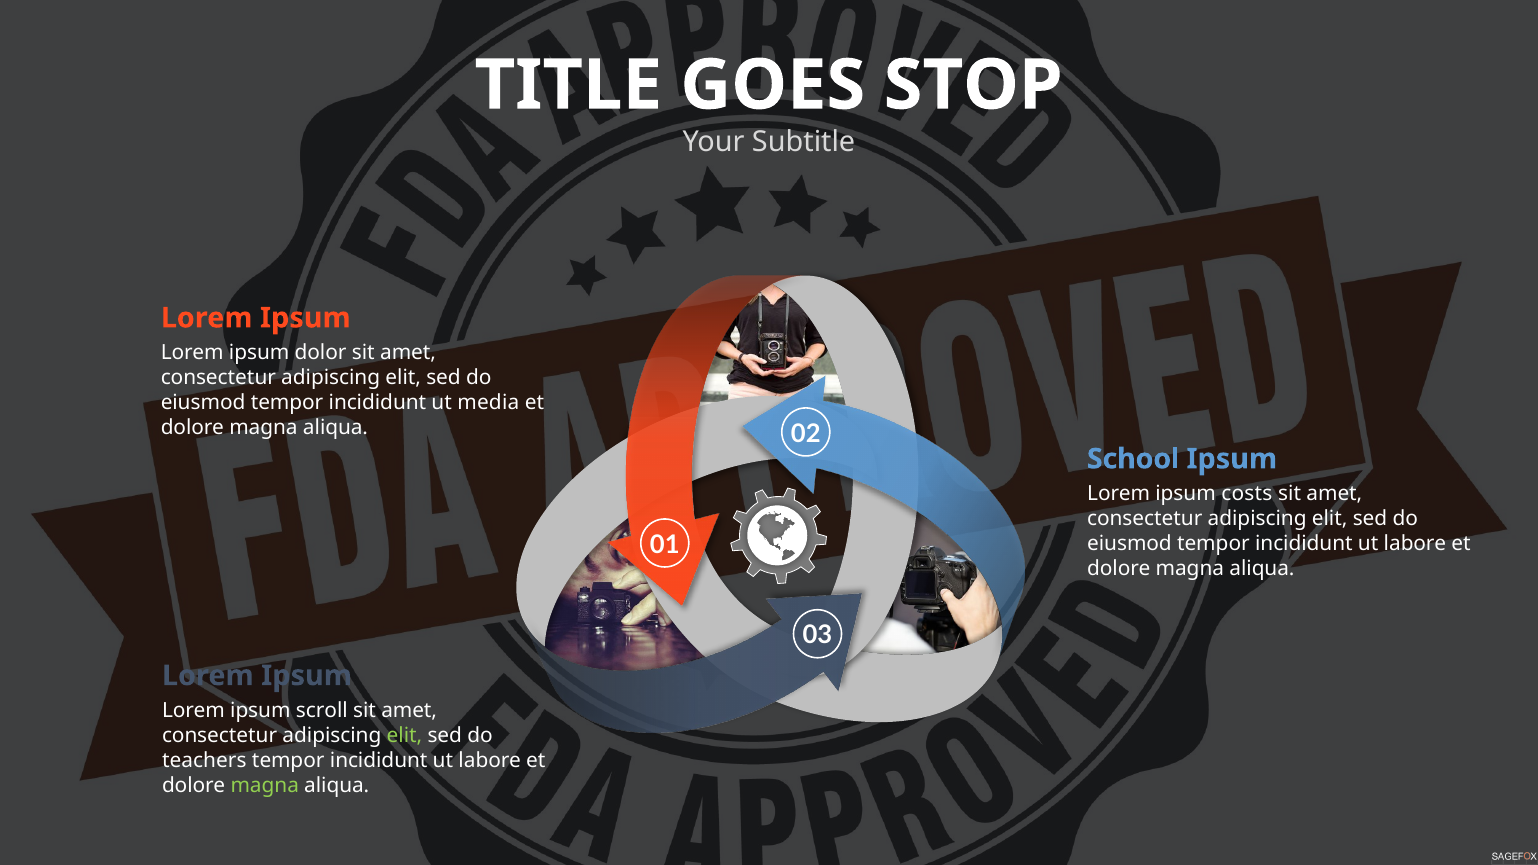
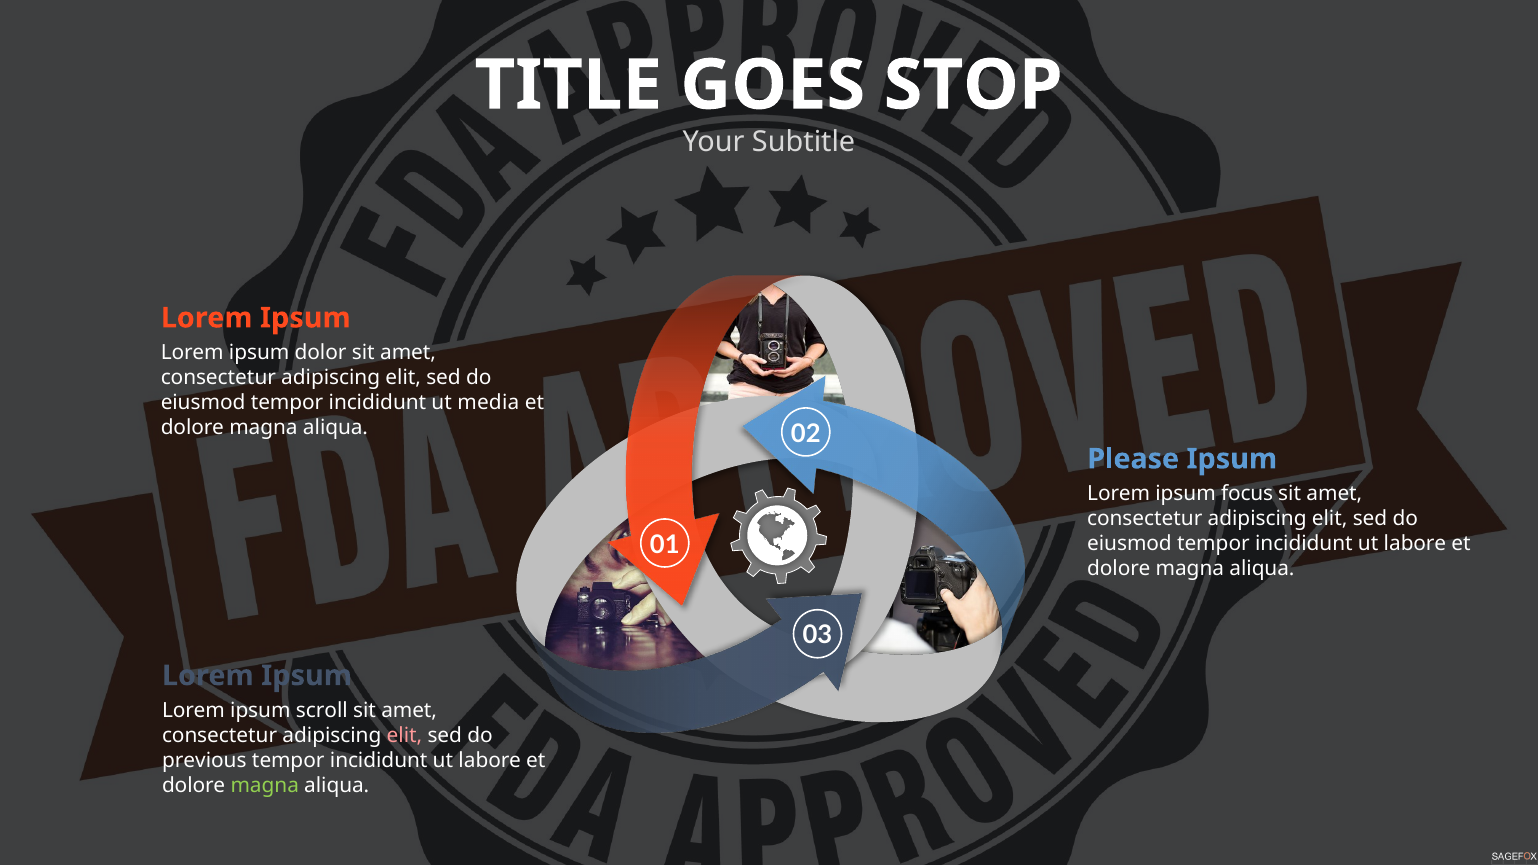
School: School -> Please (1133, 459)
costs: costs -> focus (1247, 494)
elit colour: light green -> pink (404, 736)
teachers: teachers -> previous (204, 761)
